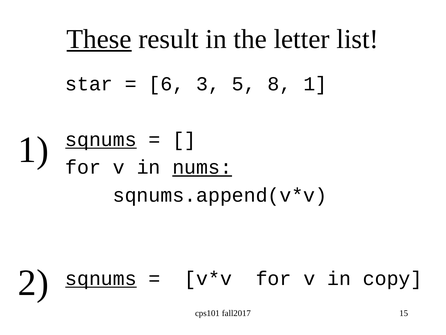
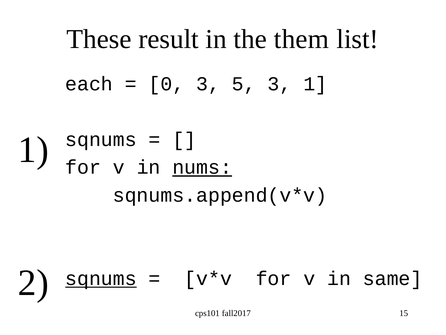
These underline: present -> none (99, 39)
letter: letter -> them (302, 39)
star: star -> each (89, 84)
6: 6 -> 0 (166, 84)
5 8: 8 -> 3 (280, 84)
sqnums underline: present -> none (101, 139)
copy: copy -> same (393, 278)
